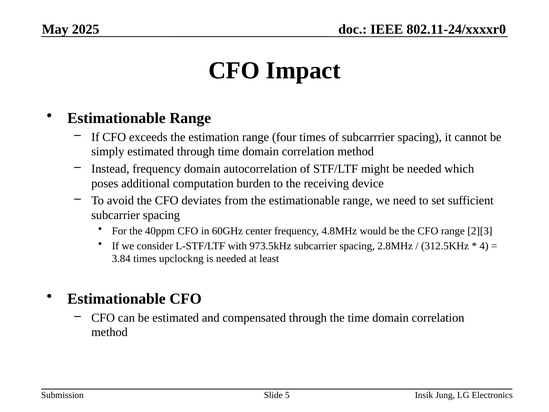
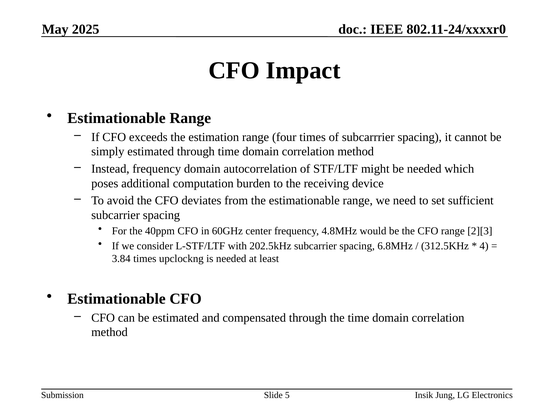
973.5kHz: 973.5kHz -> 202.5kHz (270, 246)
2.8MHz: 2.8MHz -> 6.8MHz (395, 246)
